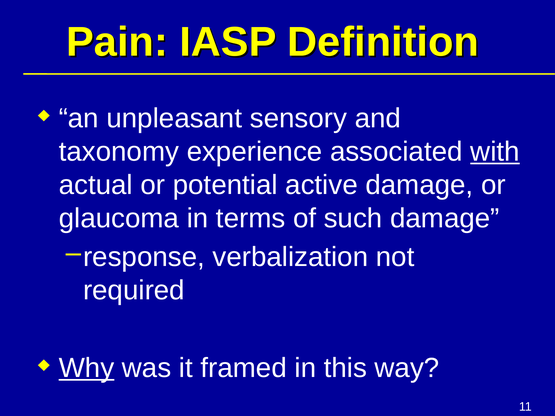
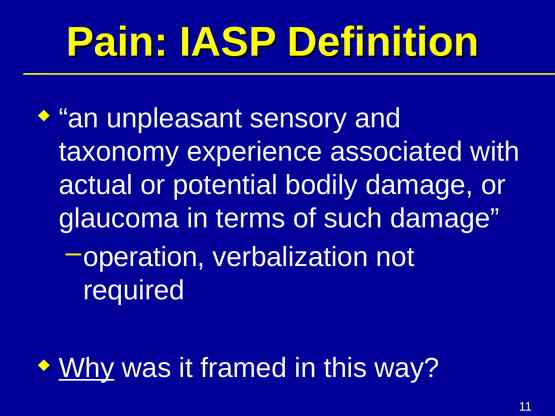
with underline: present -> none (495, 152)
active: active -> bodily (322, 185)
response: response -> operation (144, 257)
